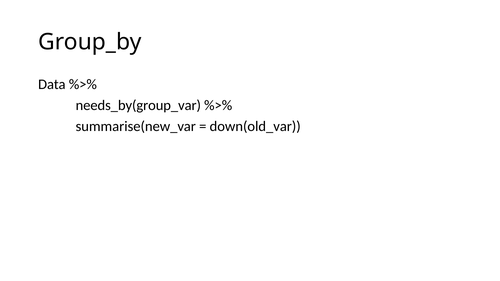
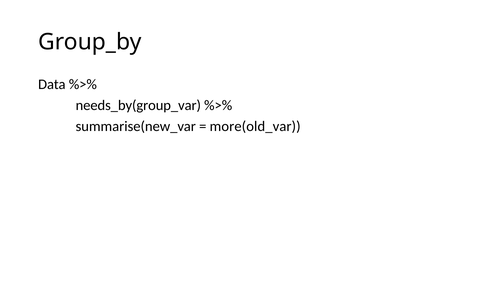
down(old_var: down(old_var -> more(old_var (255, 126)
